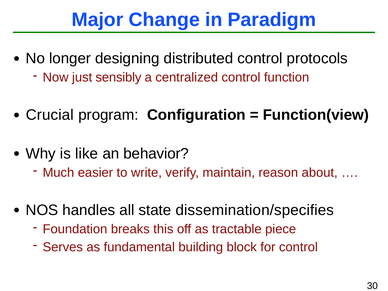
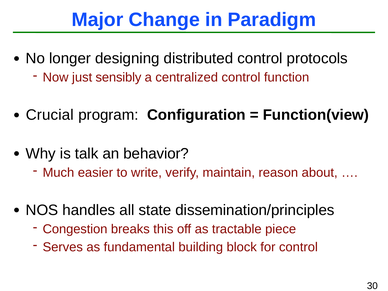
like: like -> talk (87, 154)
dissemination/specifies: dissemination/specifies -> dissemination/principles (255, 210)
Foundation: Foundation -> Congestion (75, 229)
